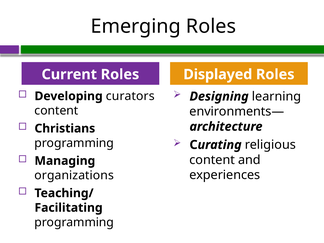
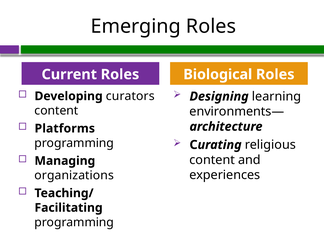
Displayed: Displayed -> Biological (218, 74)
Christians: Christians -> Platforms (65, 128)
